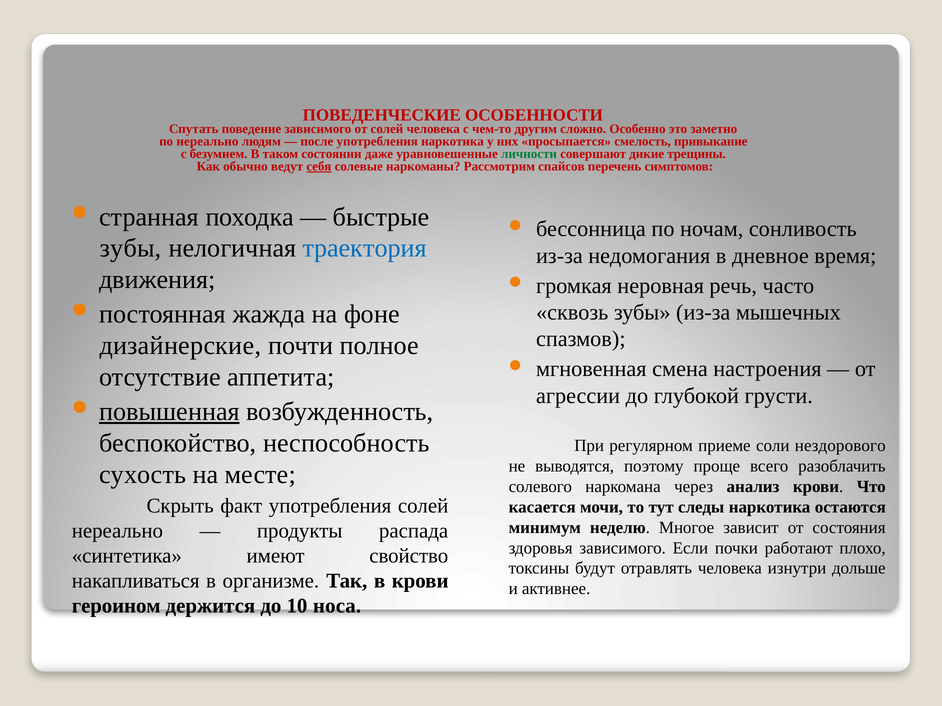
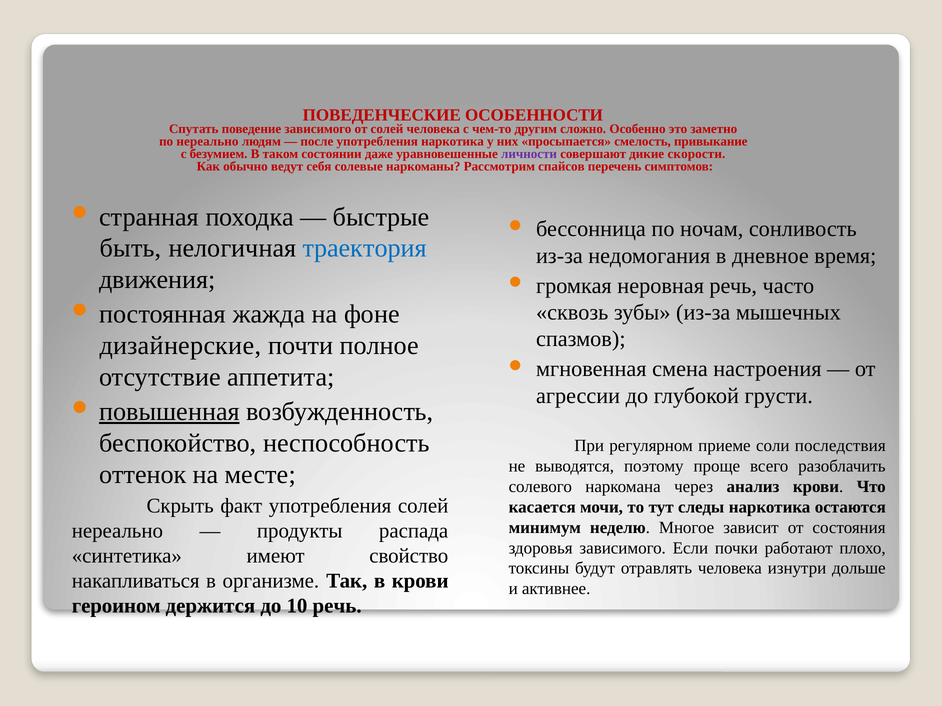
личности colour: green -> purple (529, 154)
трещины: трещины -> скорости (696, 154)
себя underline: present -> none (319, 167)
зубы: зубы -> быть (131, 248)
нездорового: нездорового -> последствия (840, 446)
сухость: сухость -> оттенок (143, 475)
10 носа: носа -> речь (337, 606)
